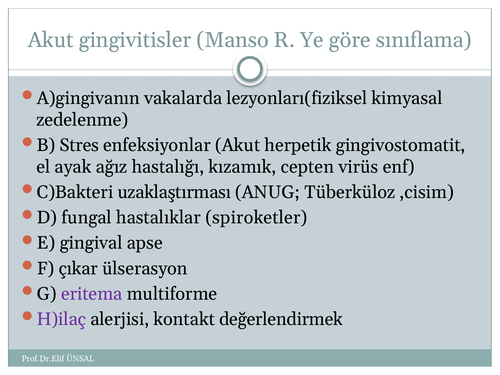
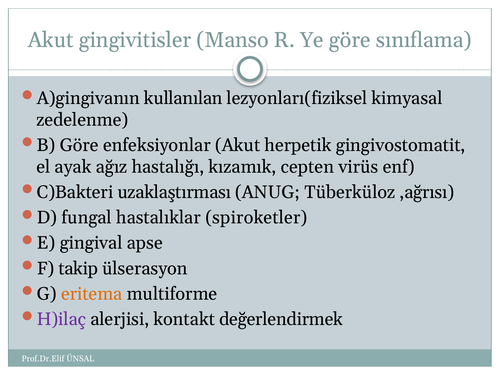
vakalarda: vakalarda -> kullanılan (183, 98)
B Stres: Stres -> Göre (79, 145)
,cisim: ,cisim -> ,ağrısı (427, 192)
çıkar: çıkar -> takip (78, 268)
eritema colour: purple -> orange (92, 294)
